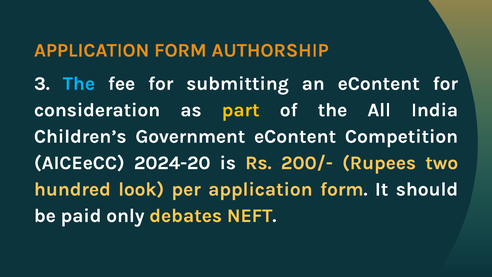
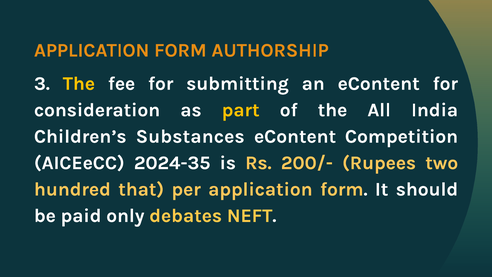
The colour: light blue -> yellow (79, 83)
Government: Government -> Substances (190, 136)
2024-20: 2024-20 -> 2024-35 (172, 163)
look: look -> that (141, 189)
